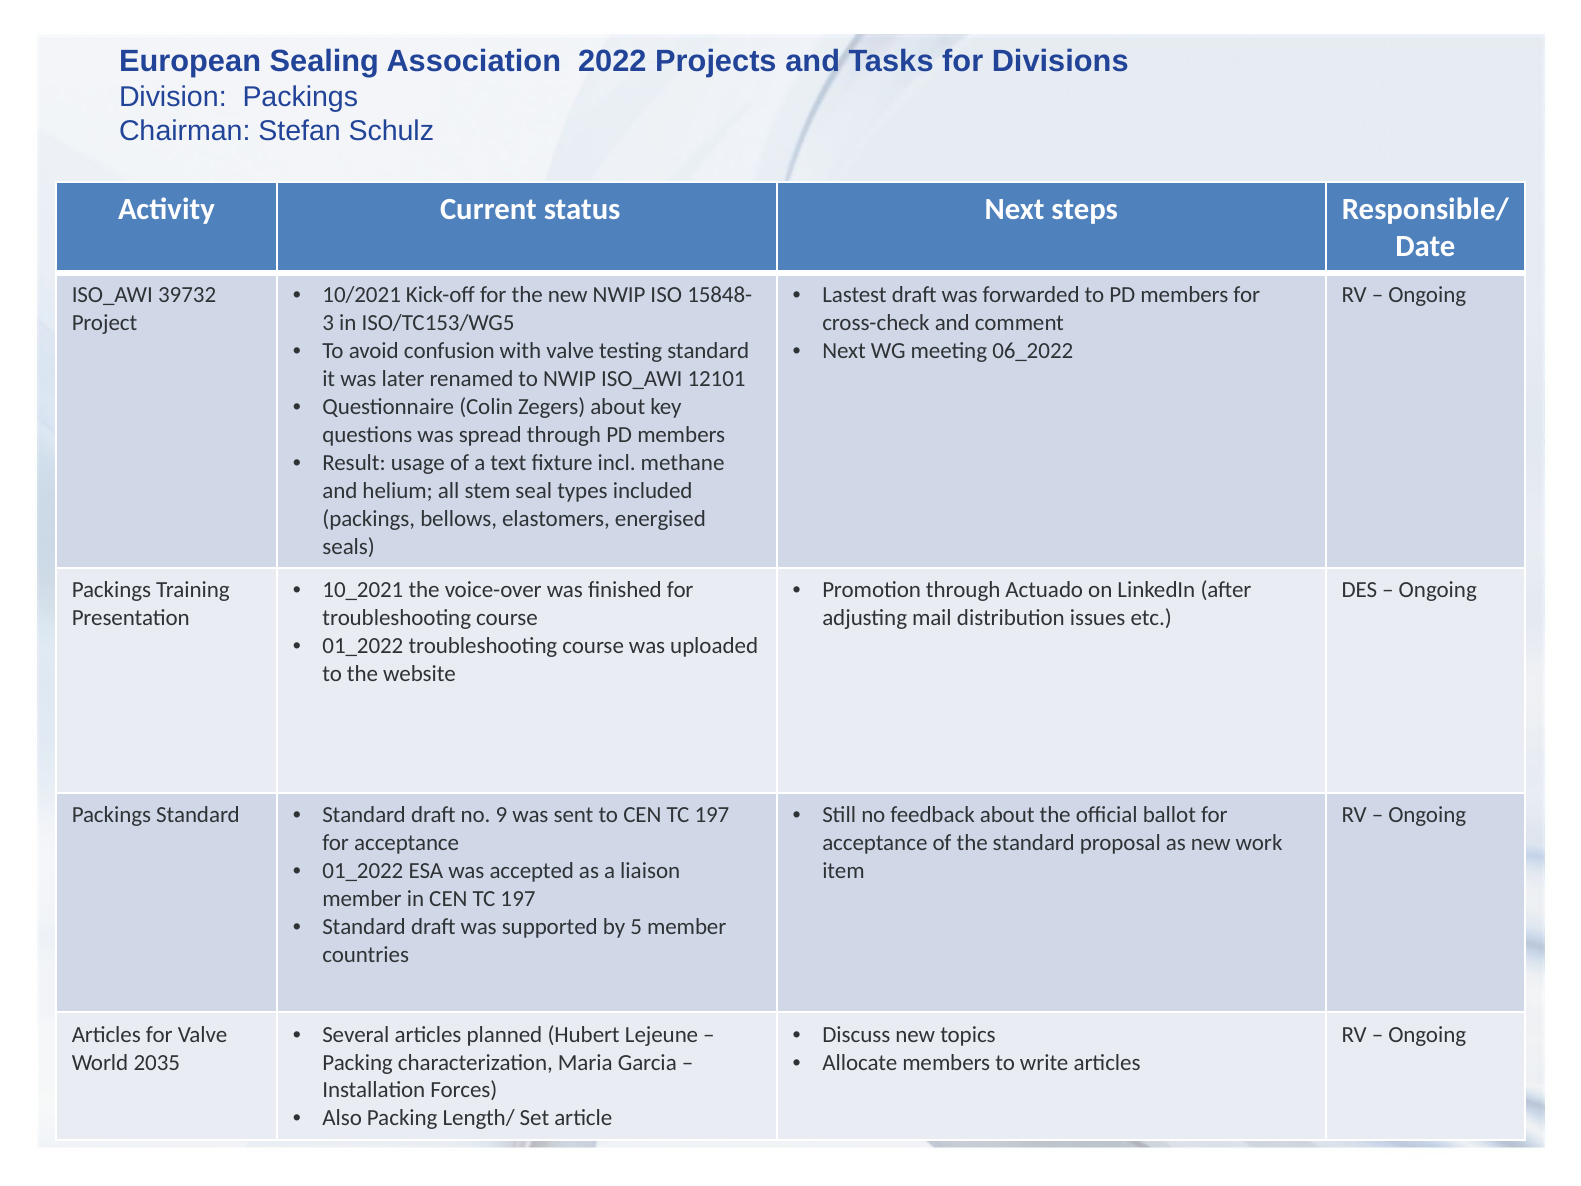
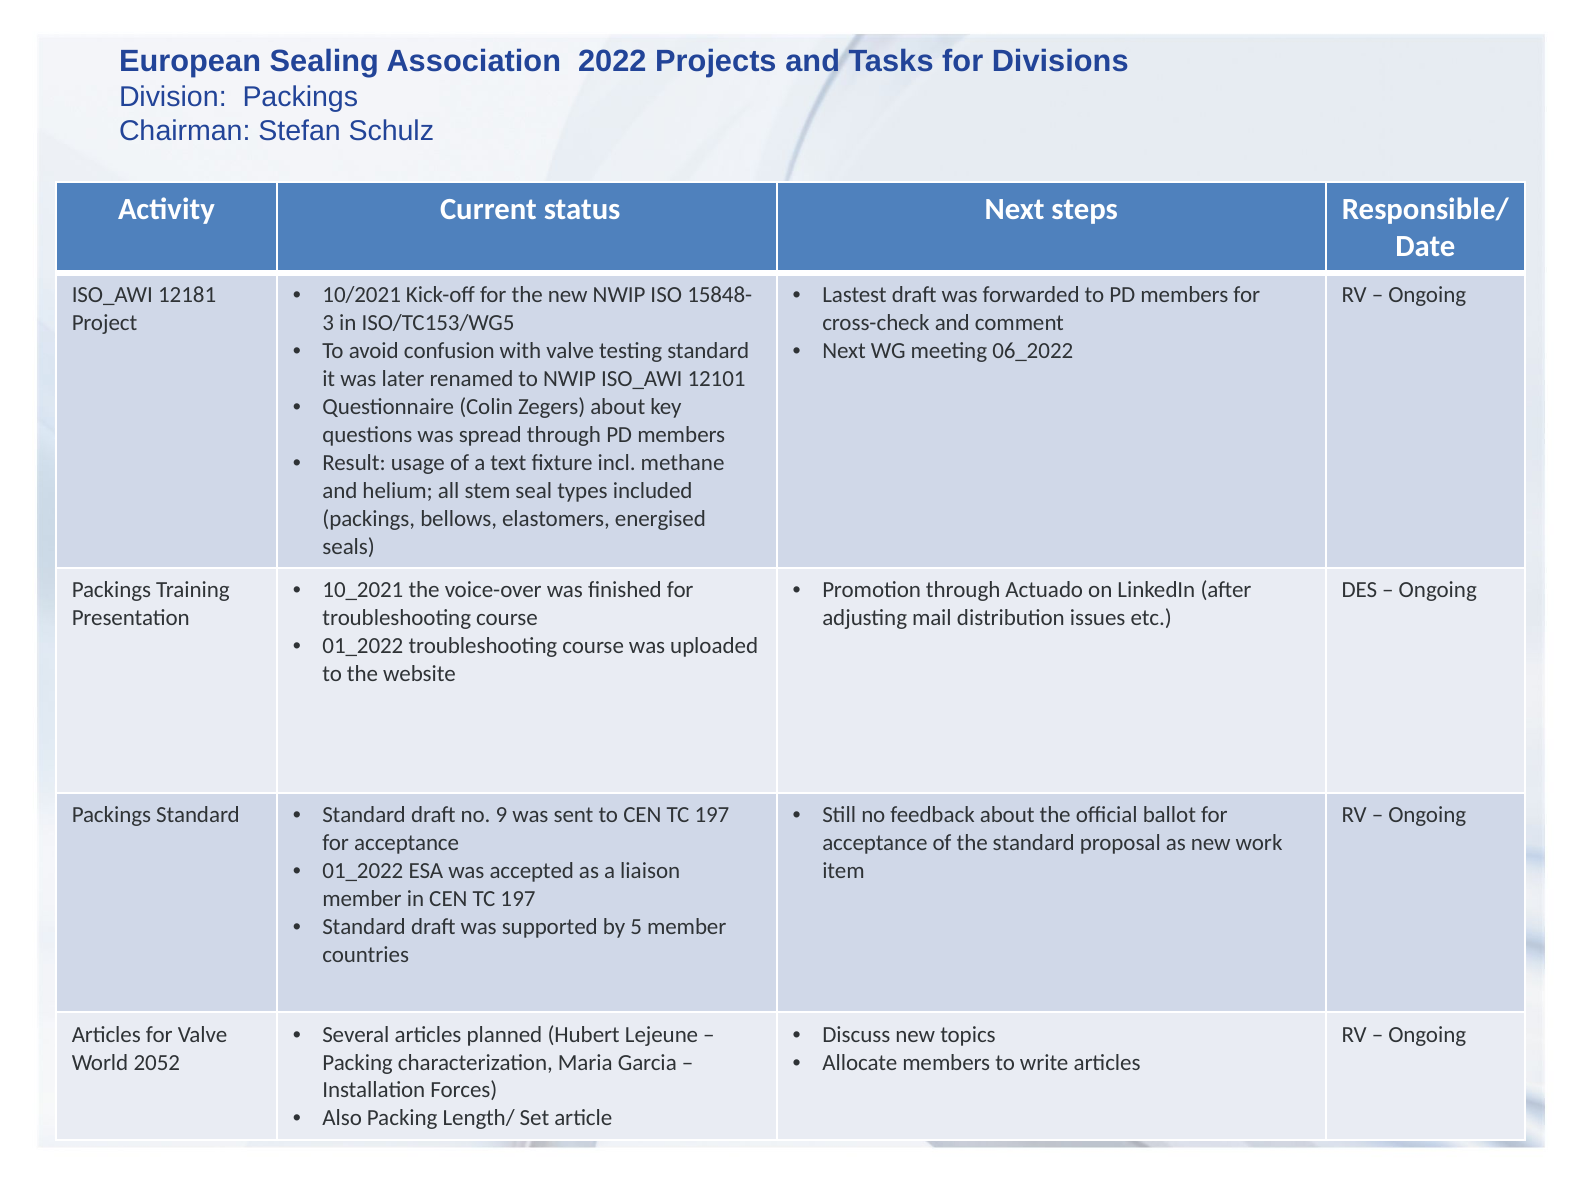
39732: 39732 -> 12181 (187, 295)
2035: 2035 -> 2052 (157, 1062)
